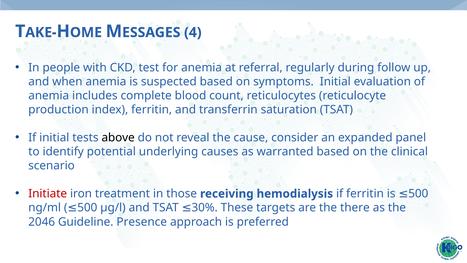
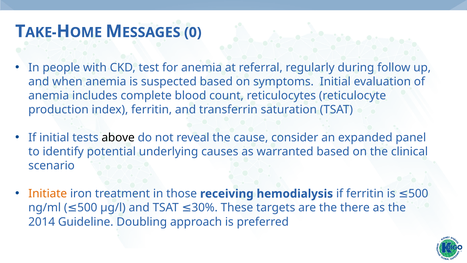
4: 4 -> 0 (193, 32)
Initiate colour: red -> orange (48, 194)
2046: 2046 -> 2014 (42, 222)
Presence: Presence -> Doubling (142, 222)
